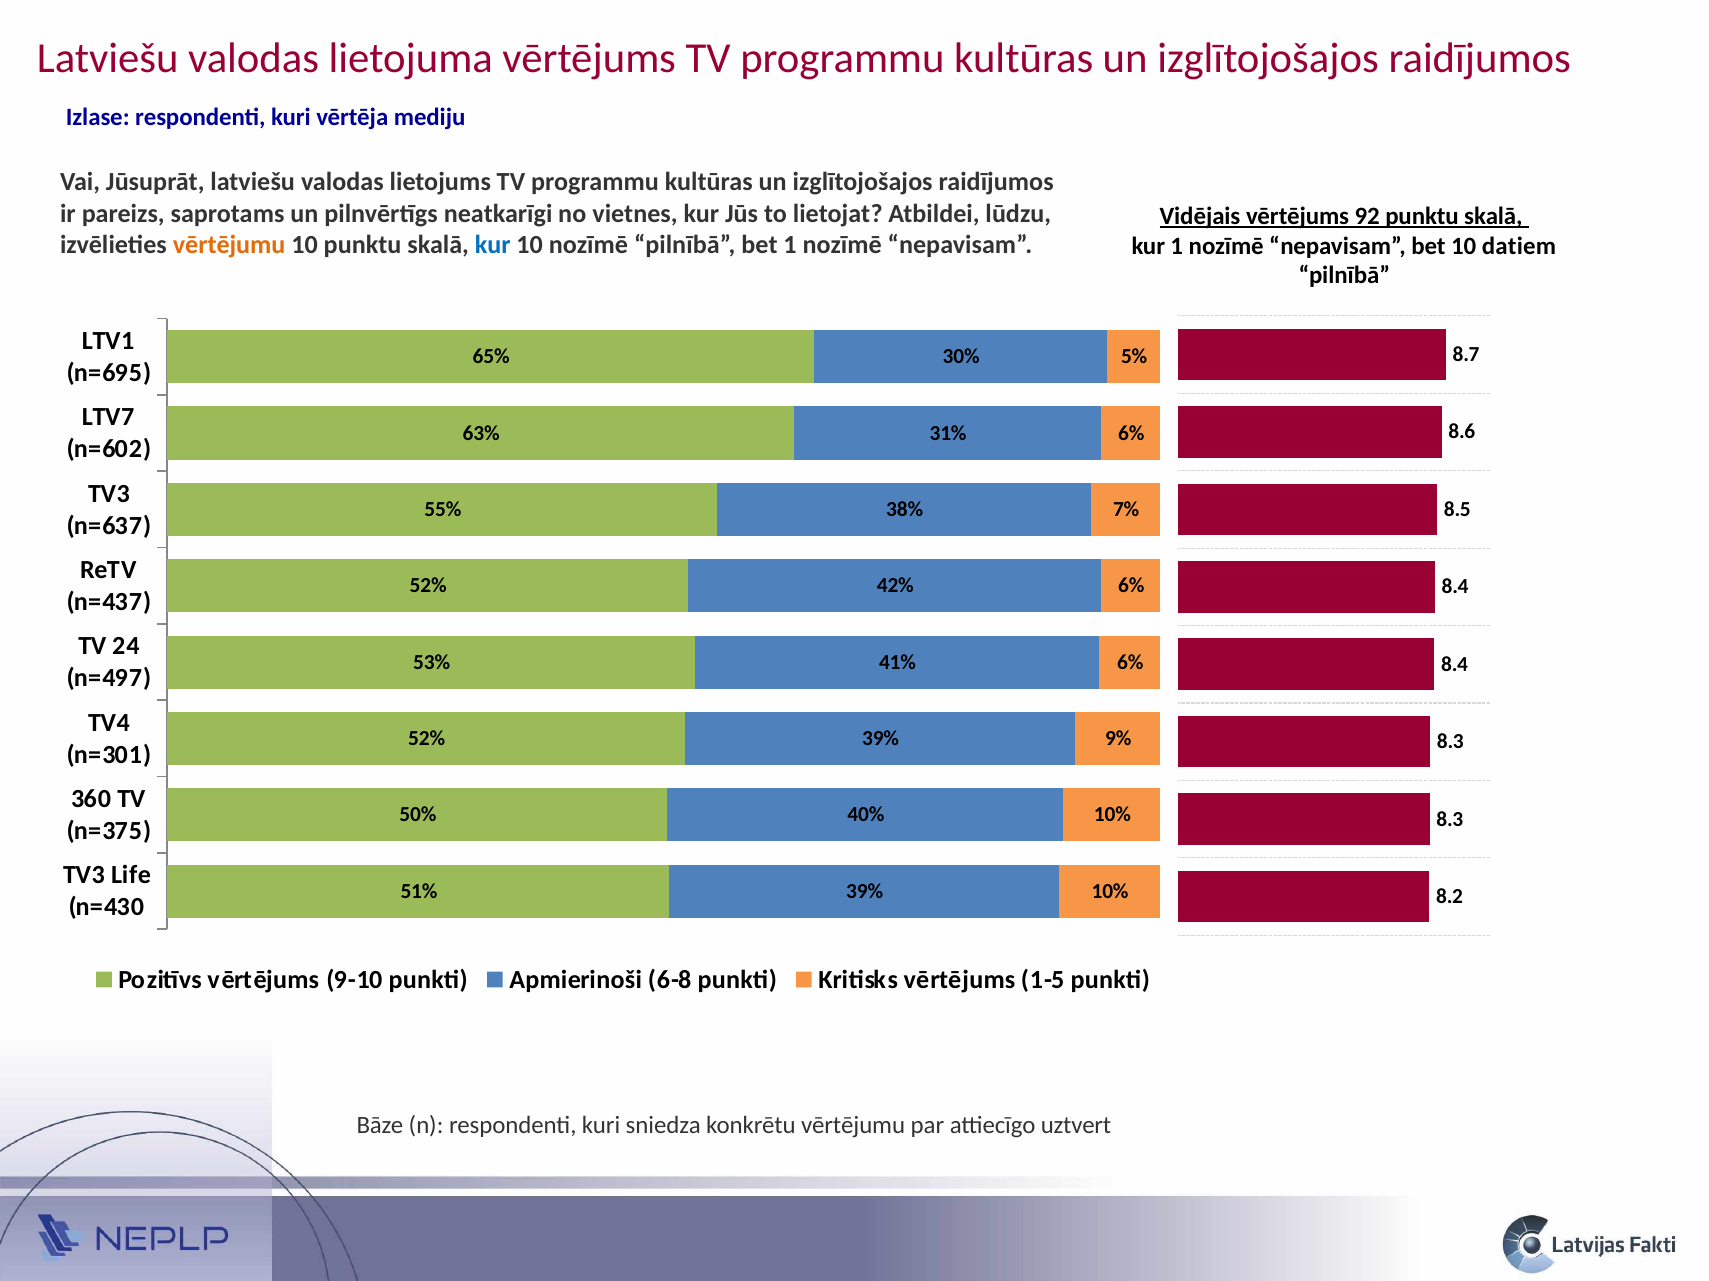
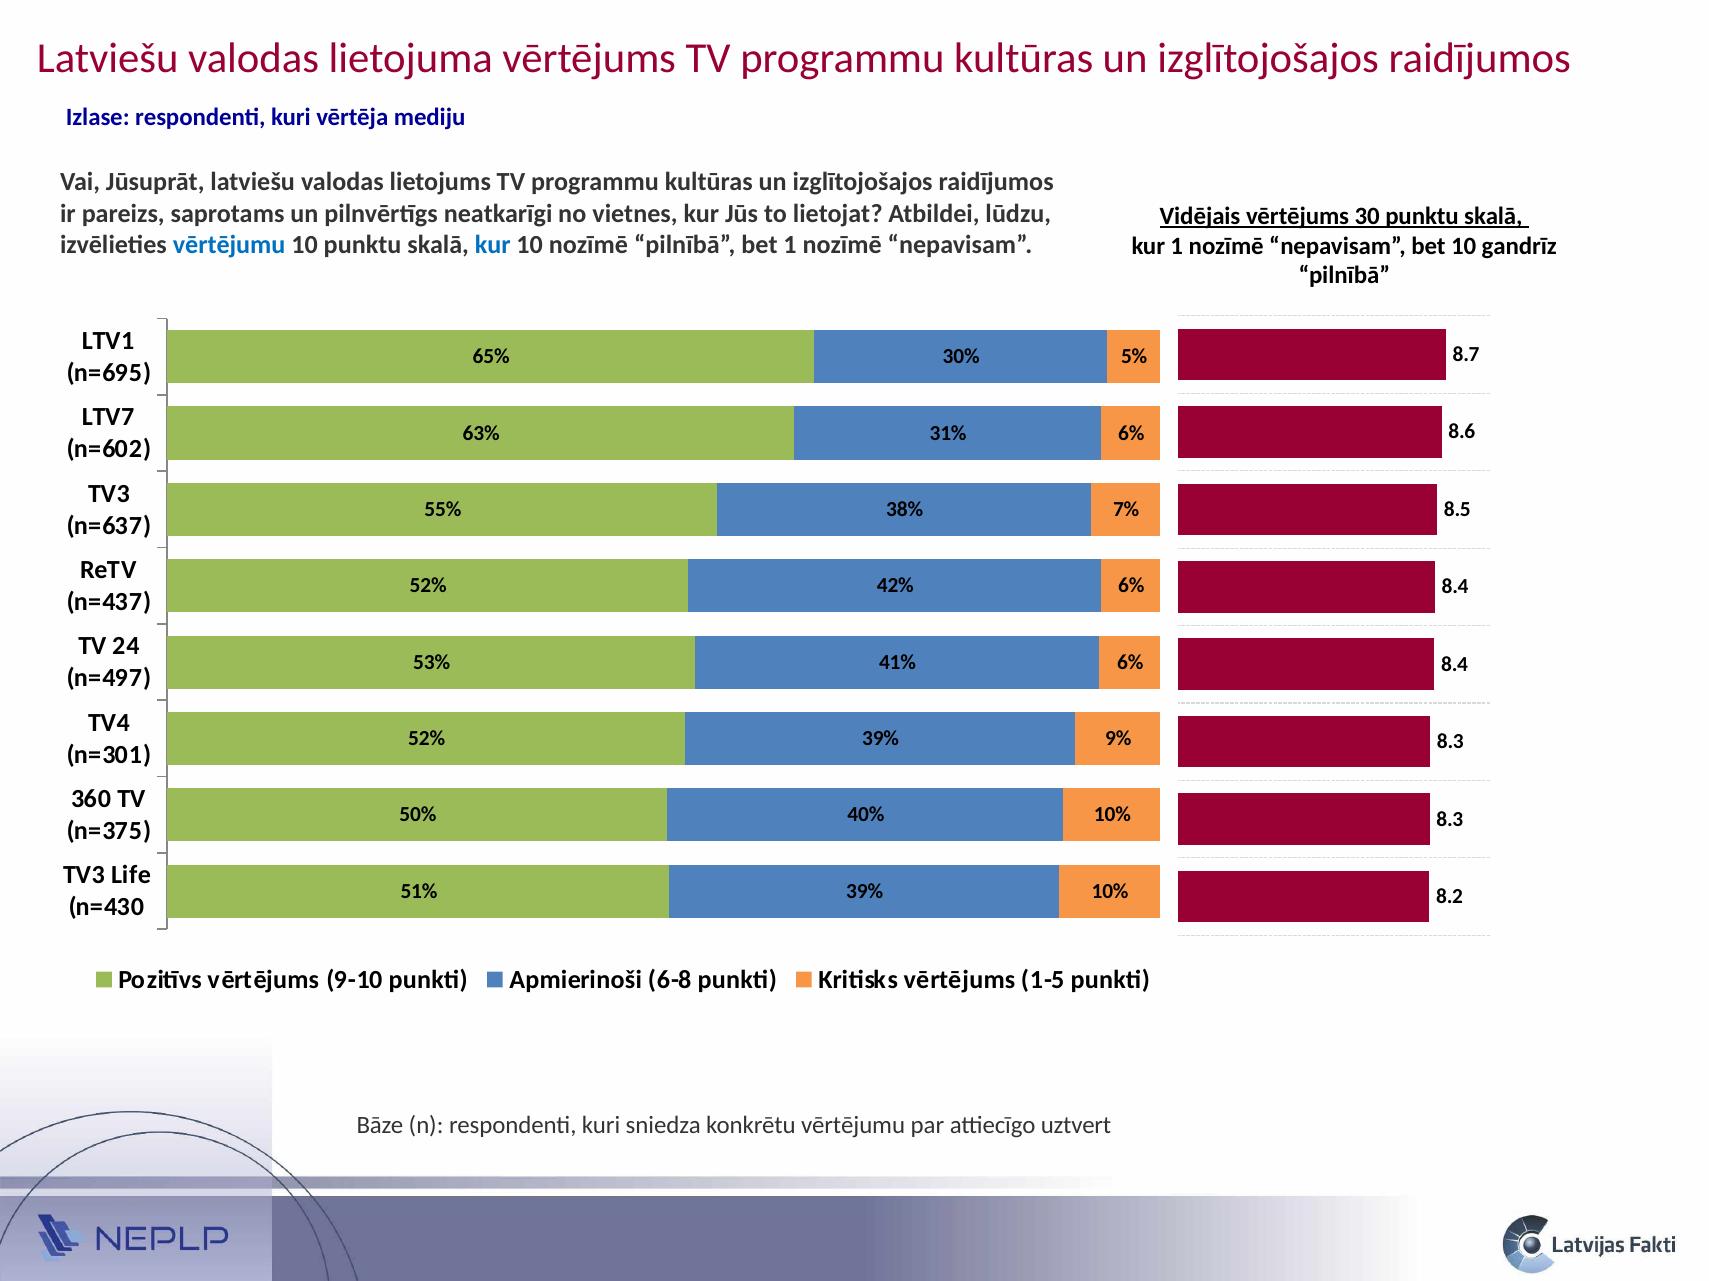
92: 92 -> 30 (1367, 216)
vērtējumu colour: orange -> blue (229, 245)
datiem: datiem -> gandrīz (1519, 246)
